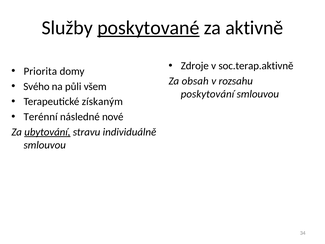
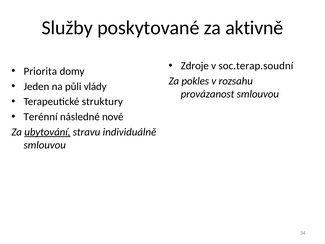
poskytované underline: present -> none (148, 28)
soc.terap.aktivně: soc.terap.aktivně -> soc.terap.soudní (256, 66)
obsah: obsah -> pokles (195, 81)
Svého: Svého -> Jeden (36, 86)
všem: všem -> vlády (95, 86)
poskytování: poskytování -> provázanost (208, 94)
získaným: získaným -> struktury (102, 101)
